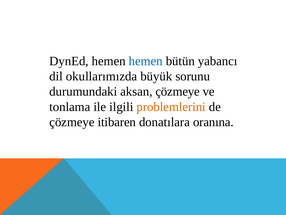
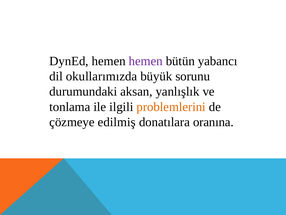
hemen colour: blue -> purple (146, 61)
aksan çözmeye: çözmeye -> yanlışlık (178, 91)
itibaren: itibaren -> edilmiş (117, 122)
